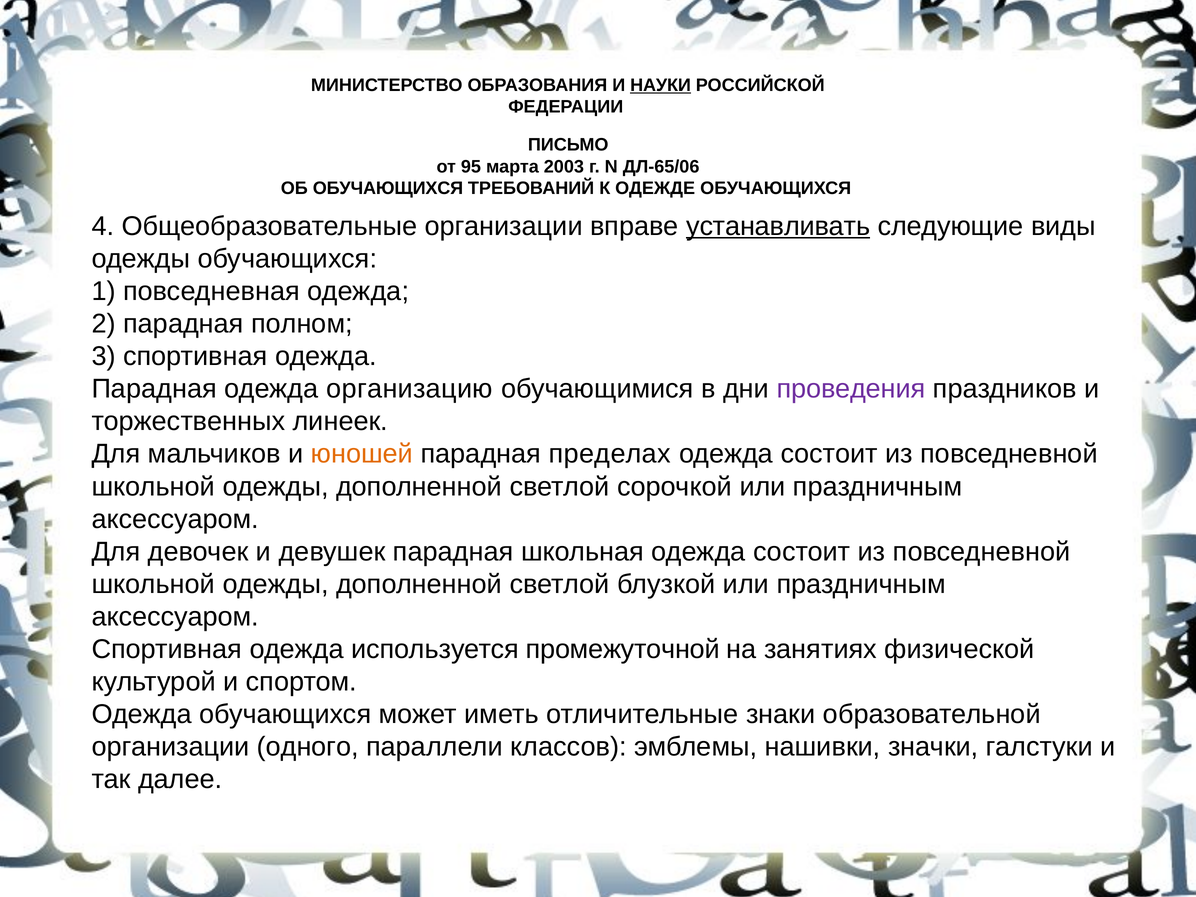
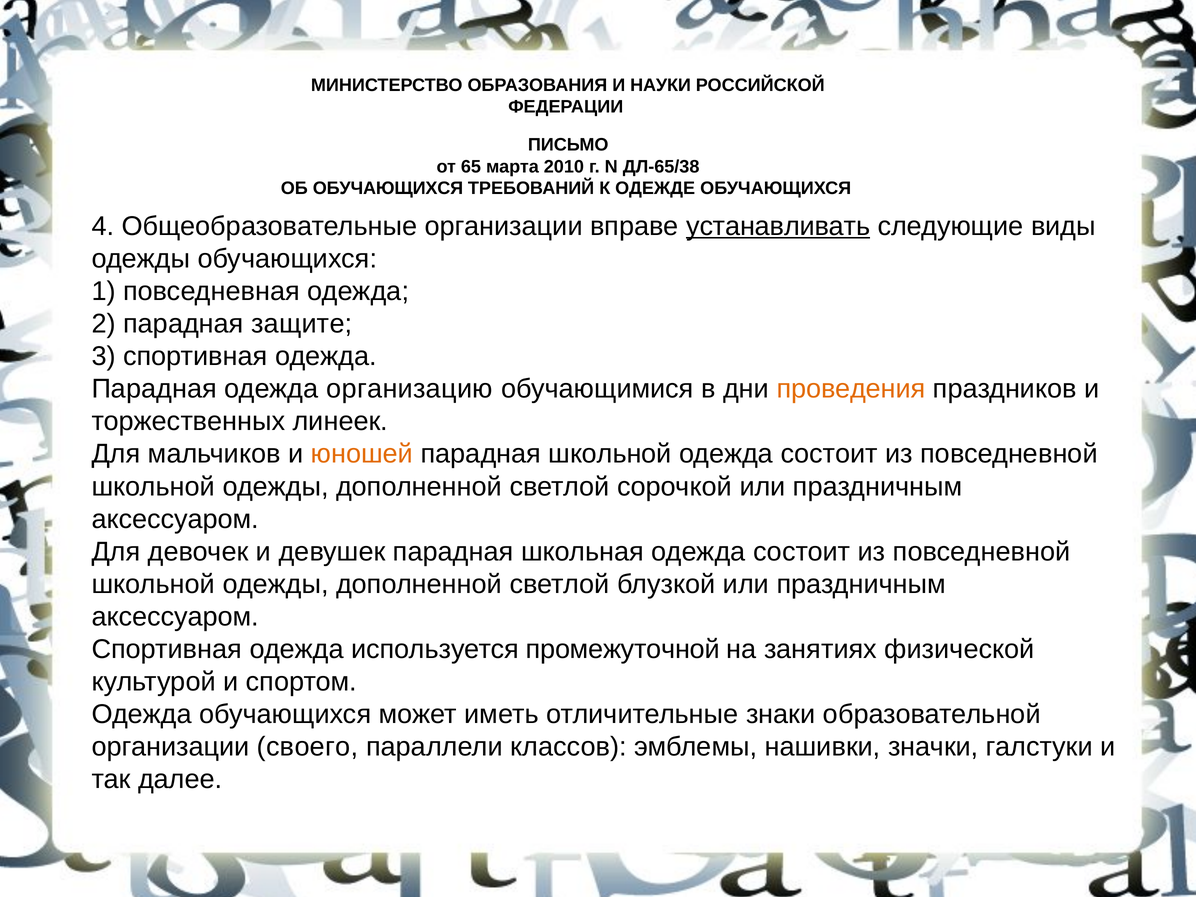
НАУКИ underline: present -> none (661, 85)
95: 95 -> 65 (471, 167)
2003: 2003 -> 2010 (564, 167)
ДЛ-65/06: ДЛ-65/06 -> ДЛ-65/38 (661, 167)
полном: полном -> защите (302, 324)
проведения colour: purple -> orange (851, 389)
парадная пределах: пределах -> школьной (610, 454)
одного: одного -> своего (308, 747)
